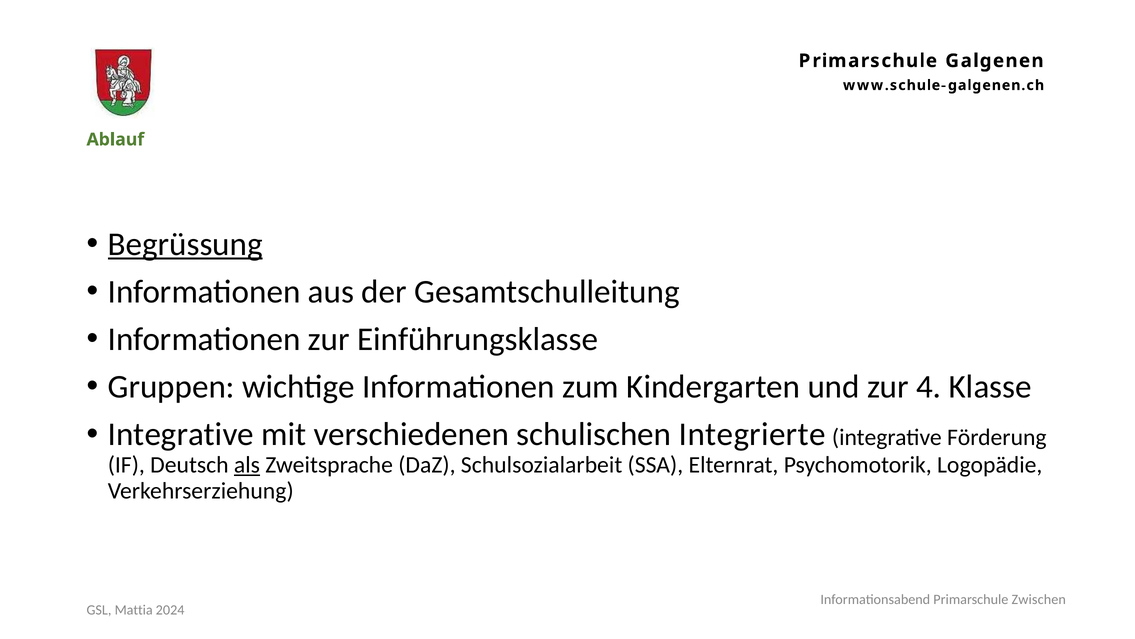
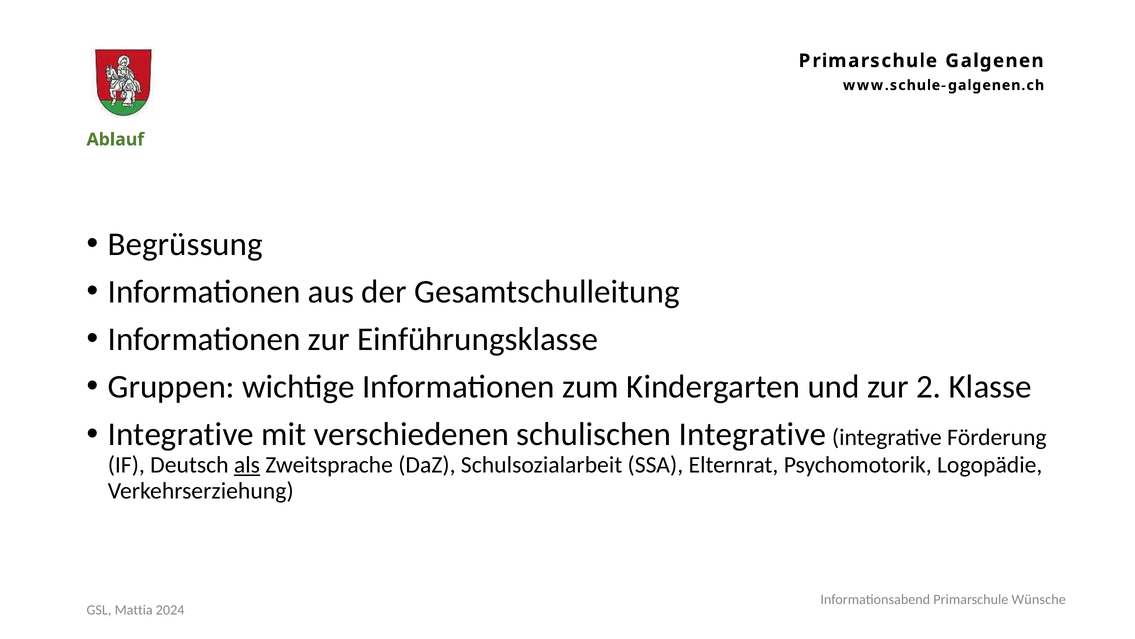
Begrüssung underline: present -> none (185, 244)
4: 4 -> 2 (929, 386)
schulischen Integrierte: Integrierte -> Integrative (752, 434)
Zwischen: Zwischen -> Wünsche (1039, 599)
